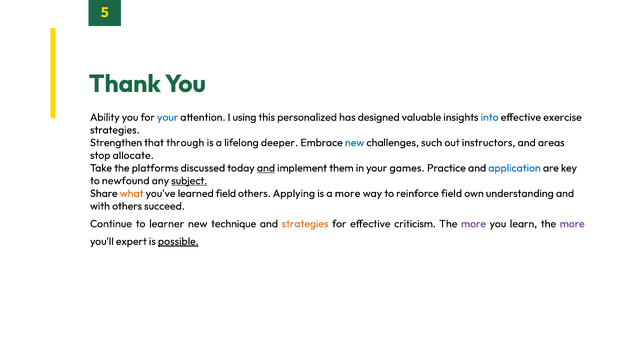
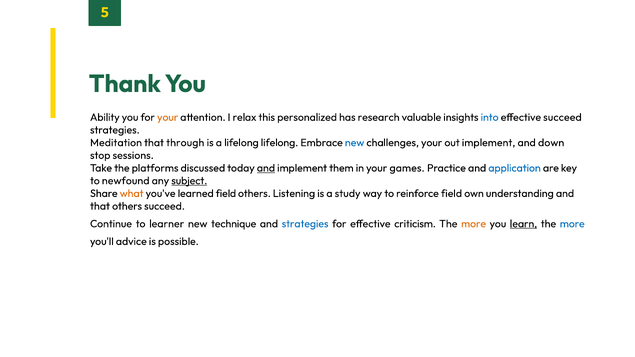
your colour: blue -> orange (168, 117)
using: using -> relax (244, 117)
designed: designed -> research (379, 117)
effective exercise: exercise -> succeed (562, 117)
Strengthen: Strengthen -> Meditation (116, 143)
lifelong deeper: deeper -> lifelong (280, 143)
challenges such: such -> your (432, 143)
out instructors: instructors -> implement (489, 143)
areas: areas -> down (551, 143)
allocate: allocate -> sessions (133, 155)
Applying: Applying -> Listening (294, 194)
a more: more -> study (348, 194)
with: with -> that (100, 206)
strategies colour: orange -> blue (305, 224)
more colour: purple -> orange (474, 224)
learn underline: none -> present (524, 224)
more colour: purple -> blue (572, 224)
expert: expert -> advice (131, 242)
possible underline: present -> none (178, 242)
